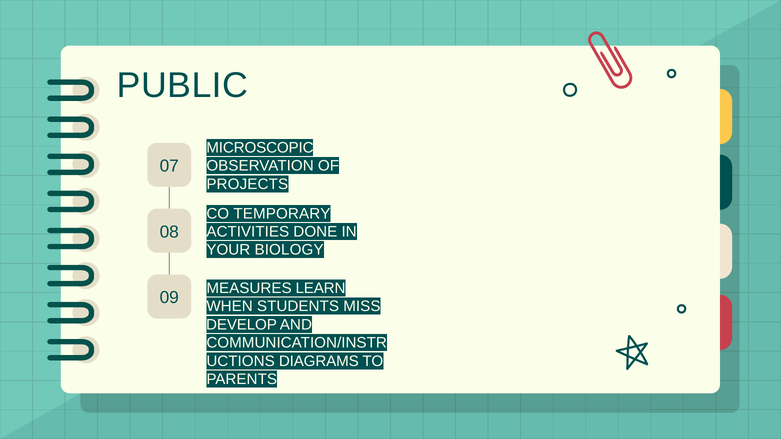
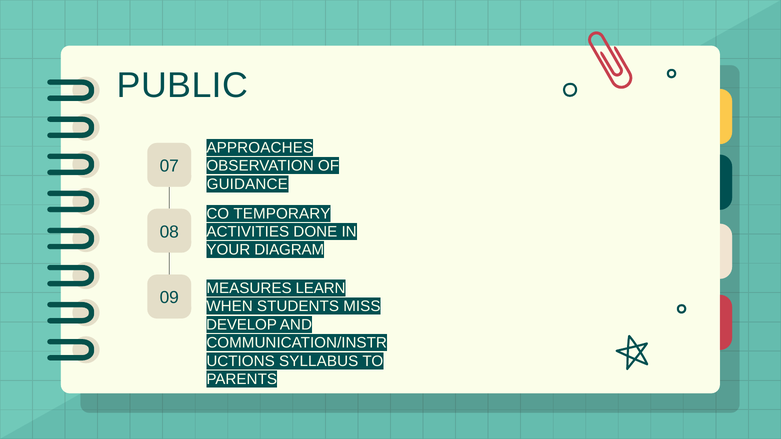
MICROSCOPIC: MICROSCOPIC -> APPROACHES (260, 148)
PROJECTS: PROJECTS -> GUIDANCE (247, 184)
BIOLOGY: BIOLOGY -> DIAGRAM (289, 250)
DIAGRAMS: DIAGRAMS -> SYLLABUS (319, 361)
